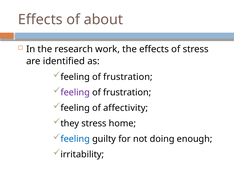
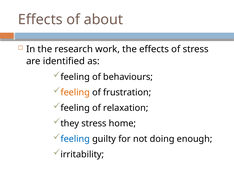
frustration: frustration -> behaviours (128, 77)
feeling colour: purple -> orange (75, 93)
affectivity: affectivity -> relaxation (126, 108)
